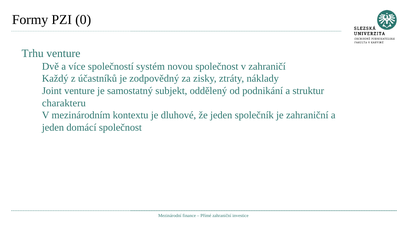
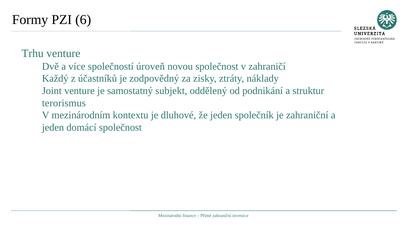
0: 0 -> 6 (83, 20)
systém: systém -> úroveň (151, 66)
charakteru: charakteru -> terorismus (64, 103)
